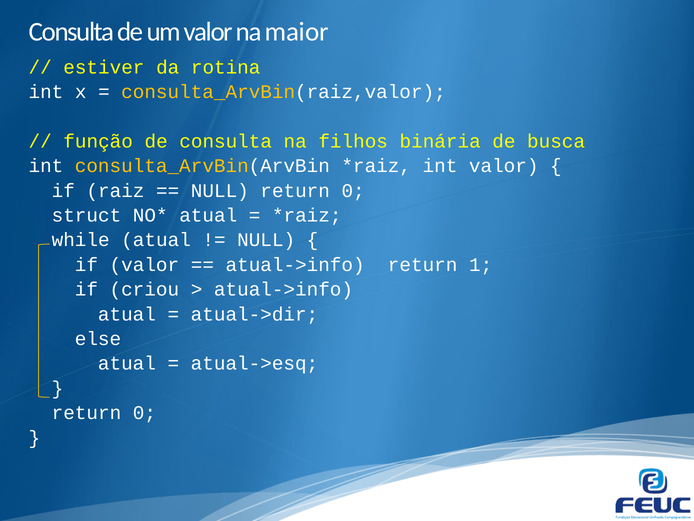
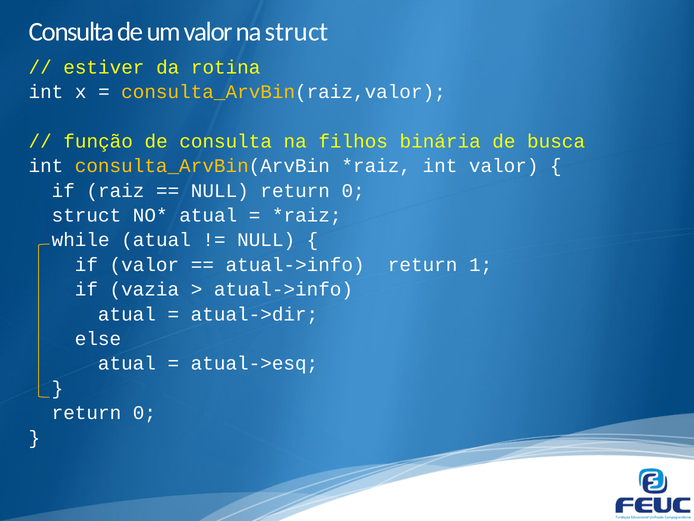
na maior: maior -> struct (297, 32)
criou: criou -> vazia (144, 289)
